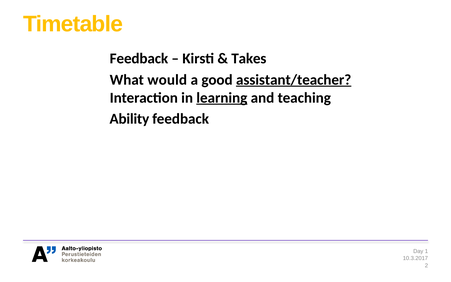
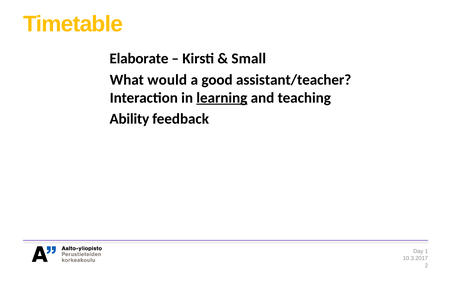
Feedback: Feedback -> Elaborate (139, 59)
Takes: Takes -> Small (249, 59)
assistant/teacher underline: present -> none (294, 80)
